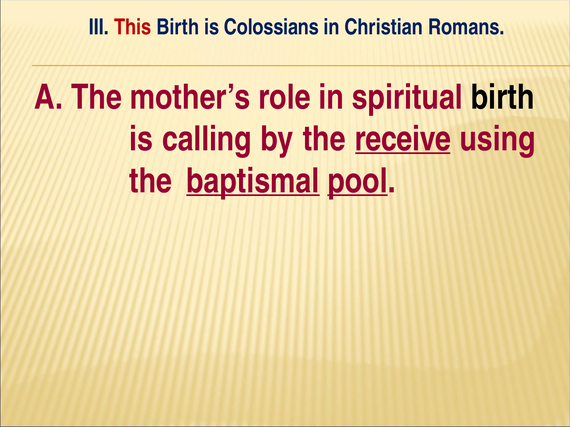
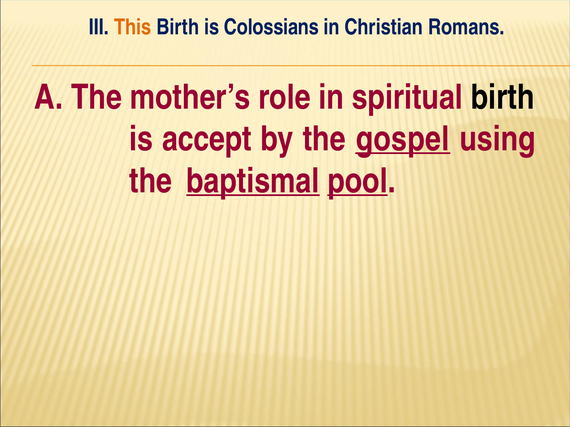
This colour: red -> orange (133, 27)
calling: calling -> accept (207, 139)
receive: receive -> gospel (403, 139)
